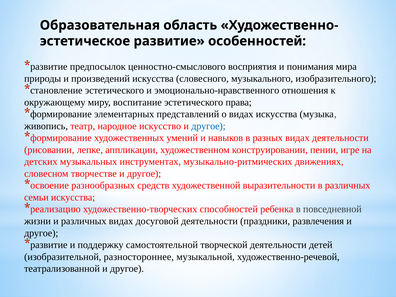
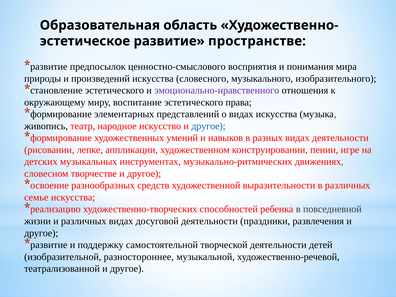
особенностей: особенностей -> пространстве (257, 41)
эмоционально-нравственного colour: black -> purple (217, 90)
семьи: семьи -> семье (36, 197)
